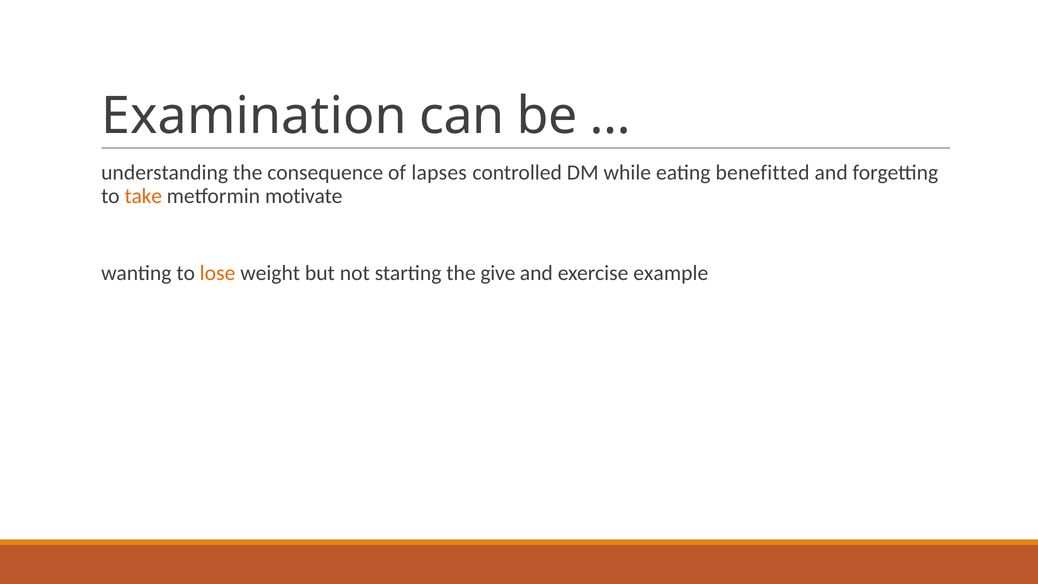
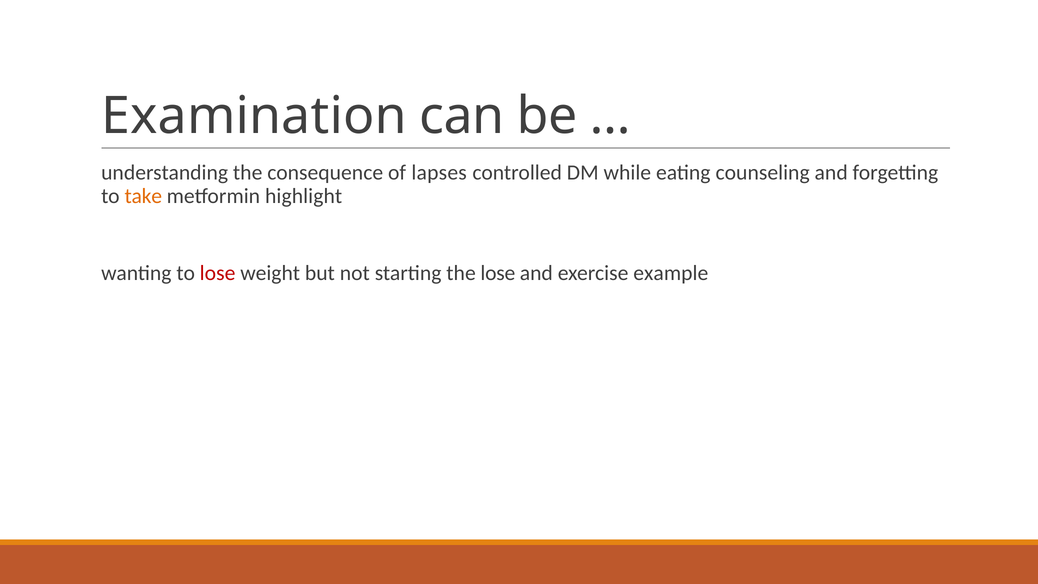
benefitted: benefitted -> counseling (763, 173)
motivate: motivate -> highlight (304, 196)
lose colour: orange -> red (218, 273)
the give: give -> lose (498, 273)
